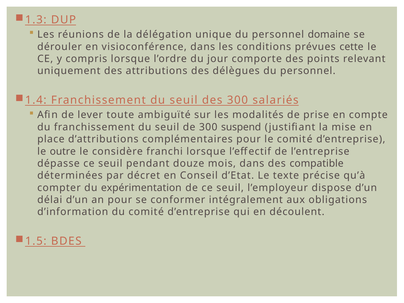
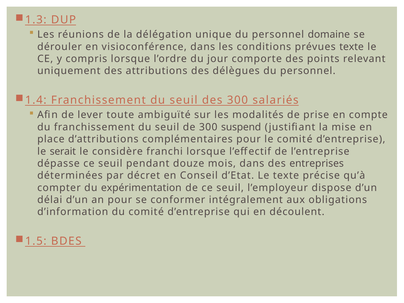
prévues cette: cette -> texte (352, 47)
outre: outre -> serait (63, 151)
compatible: compatible -> entreprises (317, 163)
